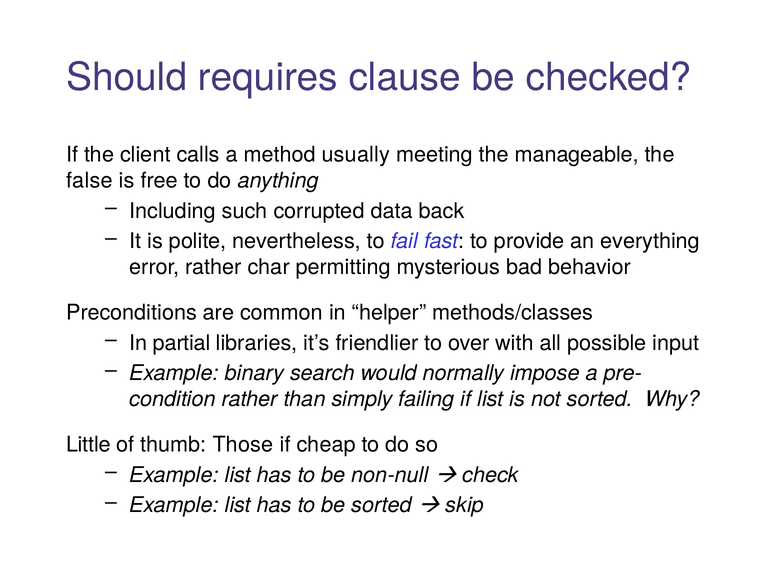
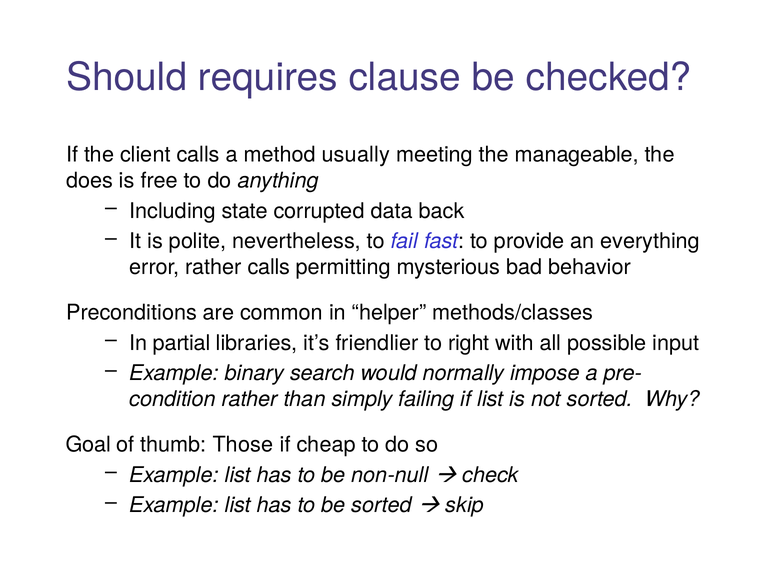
false: false -> does (90, 180)
such: such -> state (245, 211)
rather char: char -> calls (269, 267)
over: over -> right (469, 343)
Little: Little -> Goal (88, 444)
